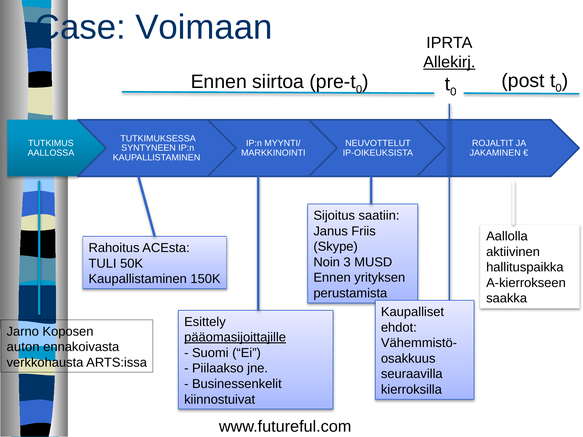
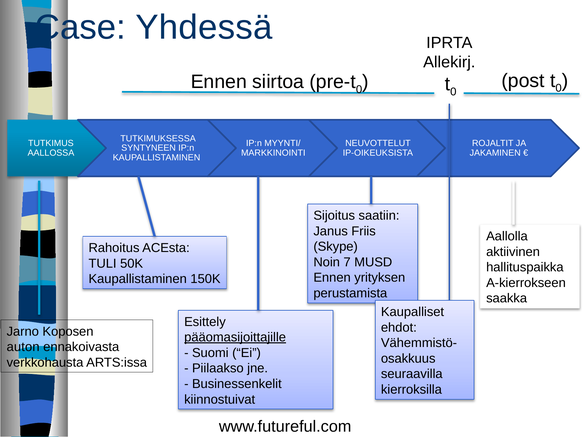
Voimaan: Voimaan -> Yhdessä (204, 28)
Allekirj underline: present -> none (449, 62)
3: 3 -> 7 (347, 262)
